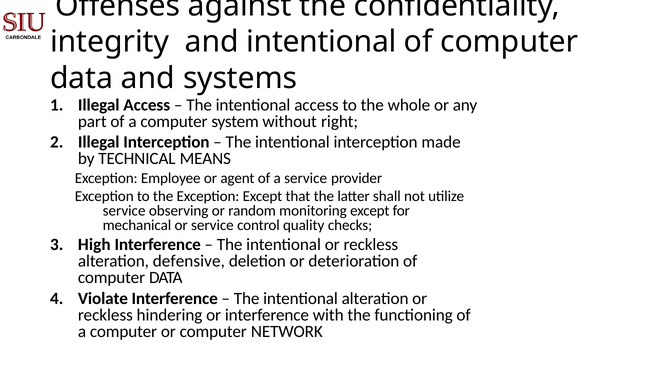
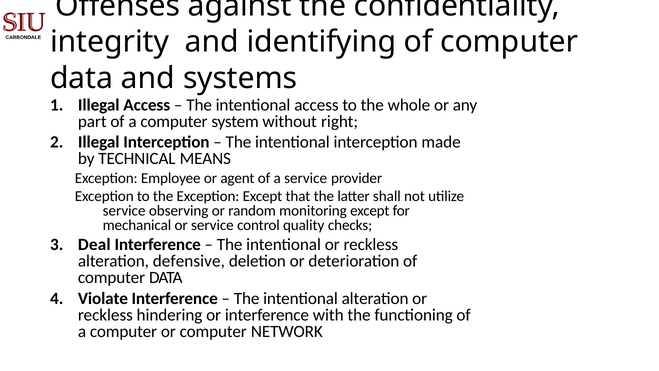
and intentional: intentional -> identifying (321, 42)
High: High -> Deal (94, 244)
